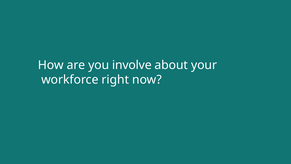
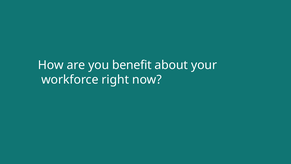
involve: involve -> benefit (132, 65)
